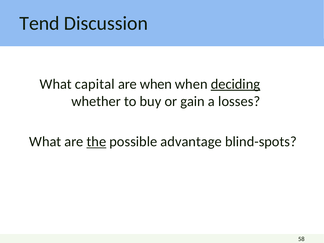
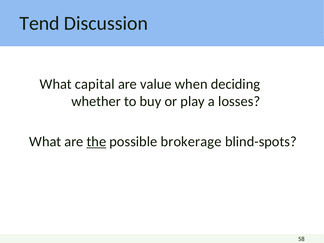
are when: when -> value (156, 84)
deciding underline: present -> none (235, 84)
gain: gain -> play (193, 101)
advantage: advantage -> brokerage (191, 142)
